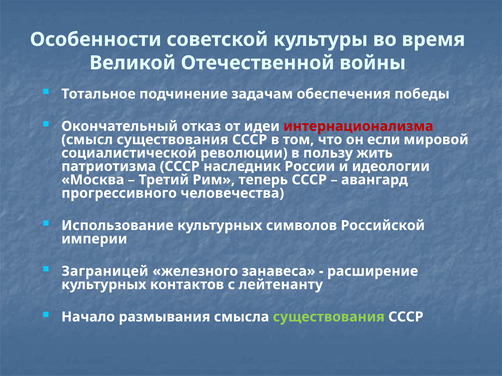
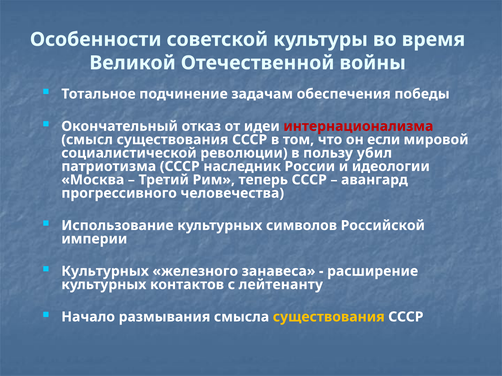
жить: жить -> убил (374, 153)
Заграницей: Заграницей -> Культурных (105, 272)
существования colour: light green -> yellow (329, 317)
